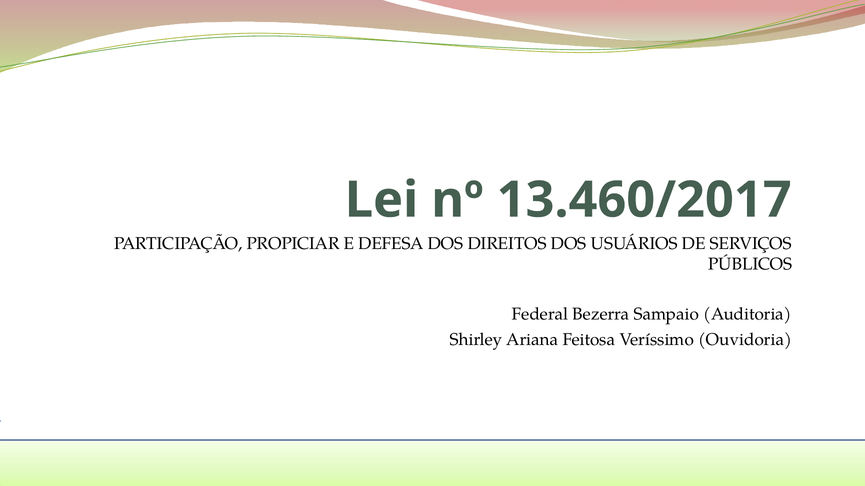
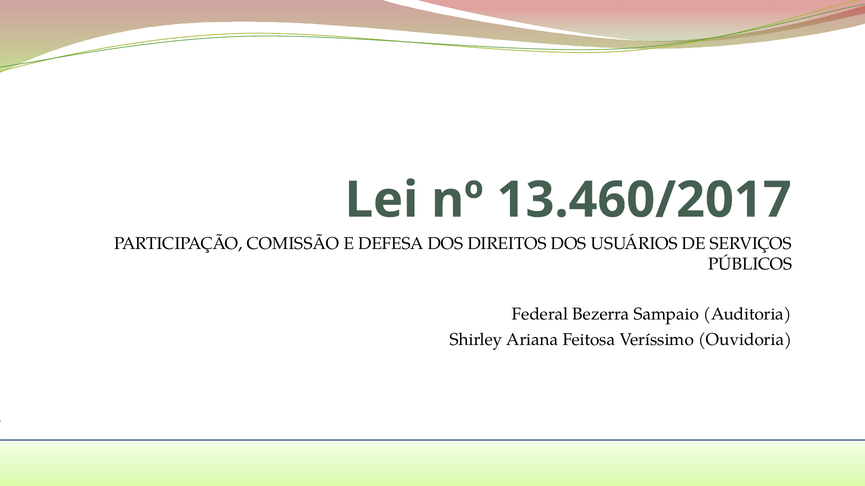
PROPICIAR: PROPICIAR -> COMISSÃO (293, 244)
